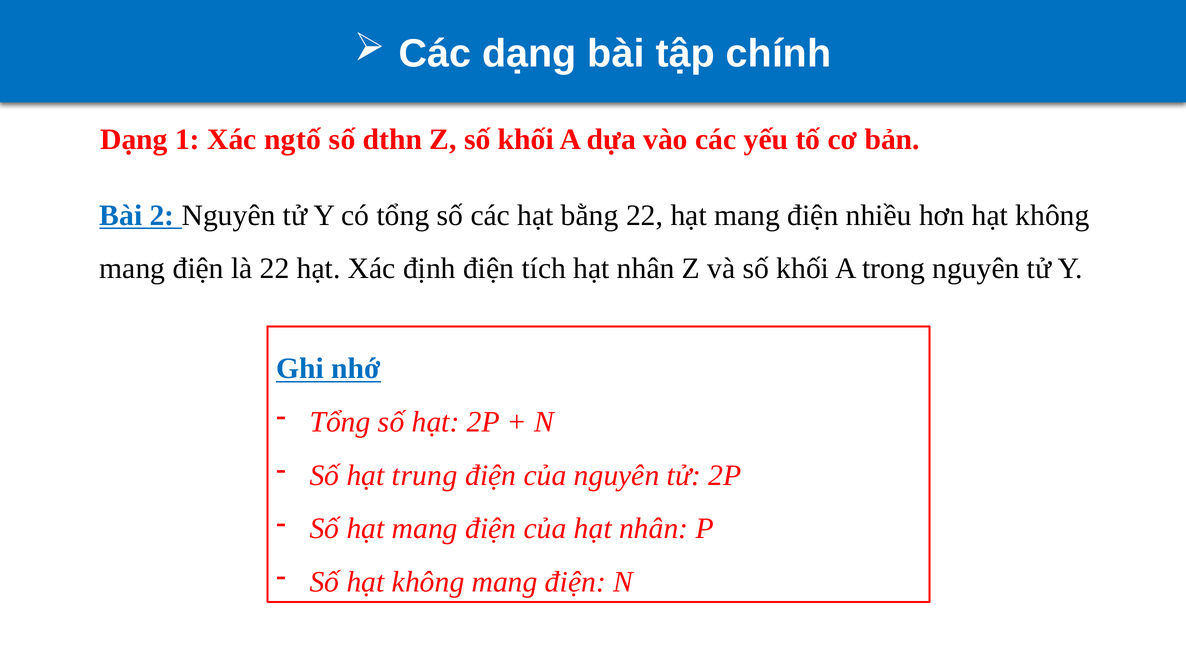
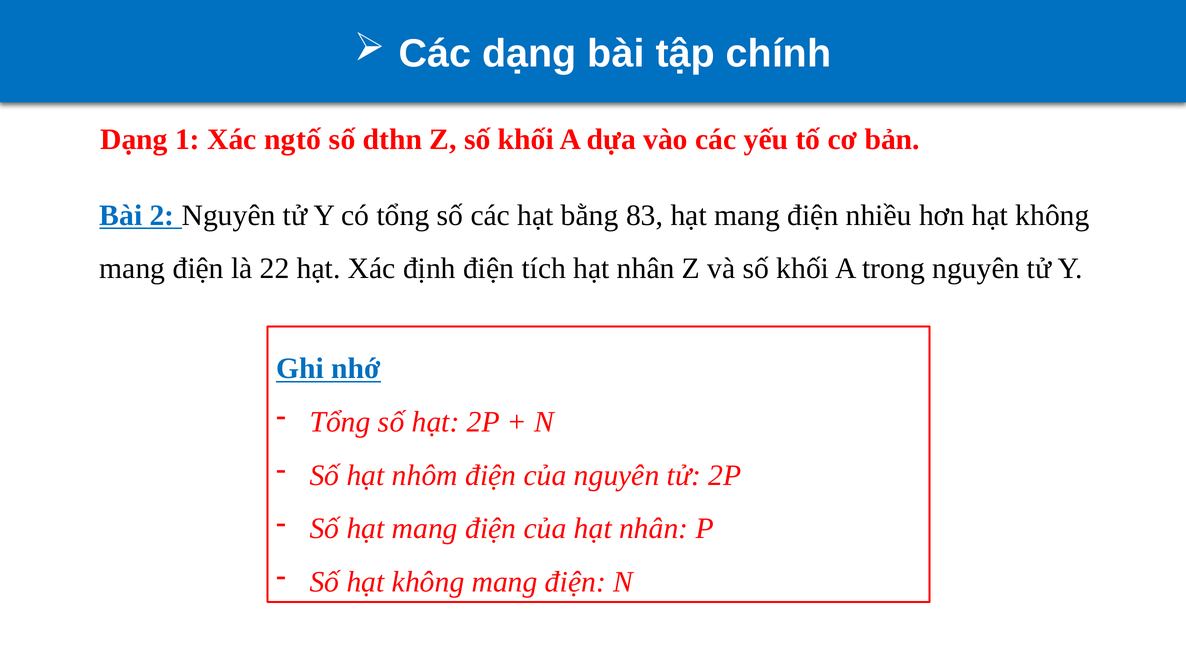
bằng 22: 22 -> 83 (645, 215)
trung: trung -> nhôm (425, 475)
